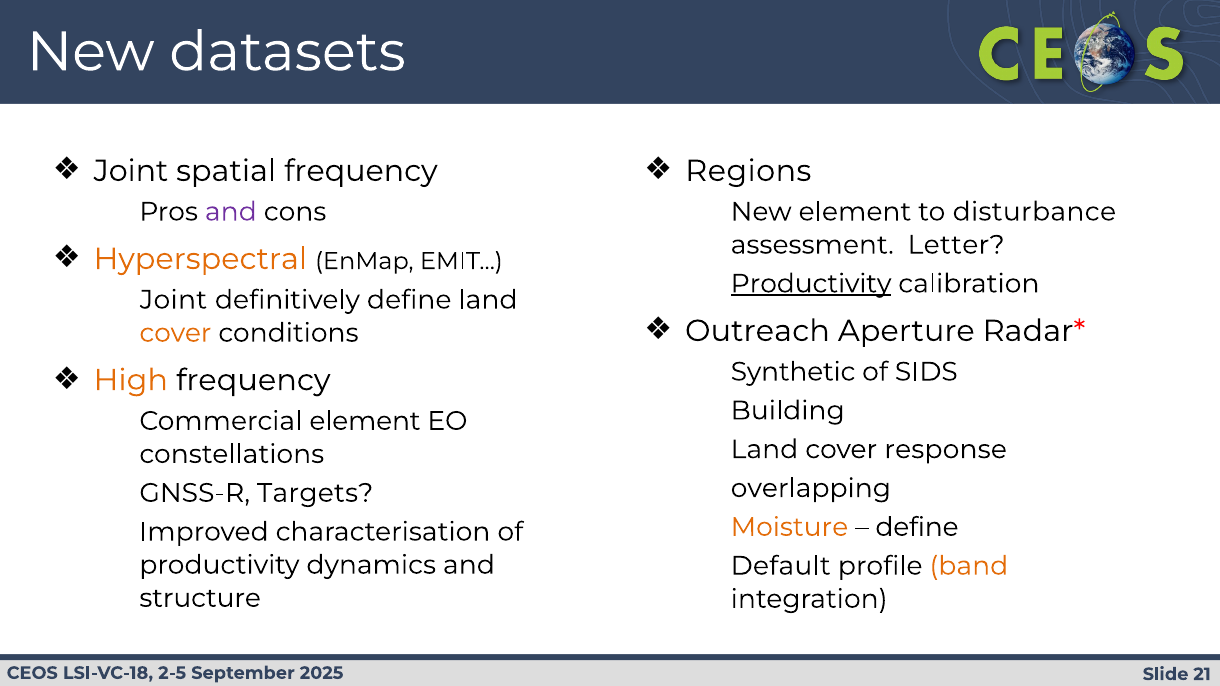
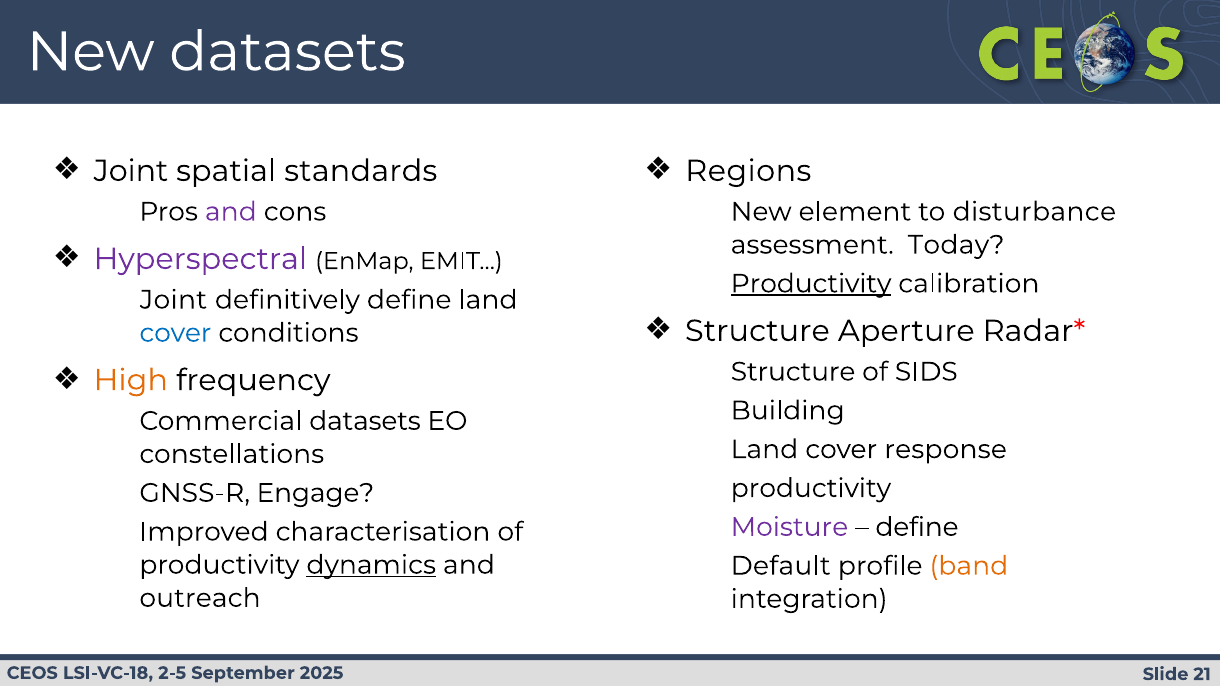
spatial frequency: frequency -> standards (361, 171)
Letter: Letter -> Today (956, 245)
Hyperspectral colour: orange -> purple (200, 259)
Outreach: Outreach -> Structure (757, 331)
cover colour: orange -> blue (175, 333)
Synthetic: Synthetic -> Structure (793, 372)
Commercial element: element -> datasets (365, 421)
overlapping: overlapping -> productivity (811, 488)
Targets: Targets -> Engage (315, 493)
Moisture colour: orange -> purple (789, 527)
dynamics underline: none -> present (371, 565)
structure: structure -> outreach (200, 598)
